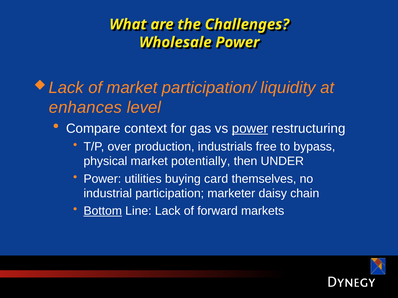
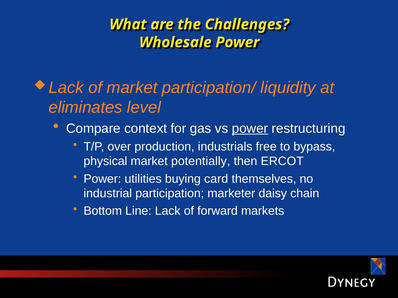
enhances: enhances -> eliminates (86, 108)
UNDER: UNDER -> ERCOT (282, 161)
Bottom underline: present -> none (103, 211)
